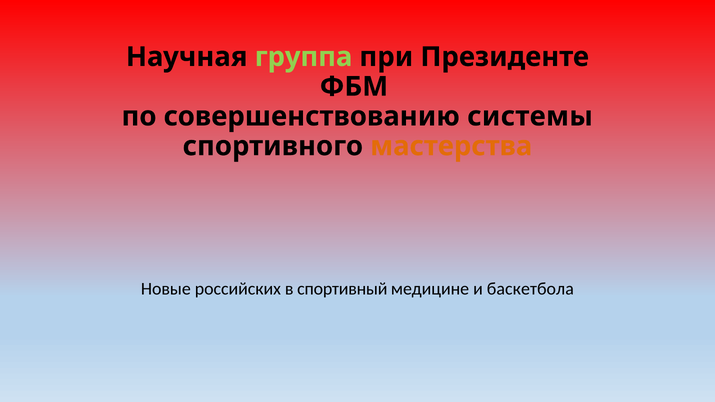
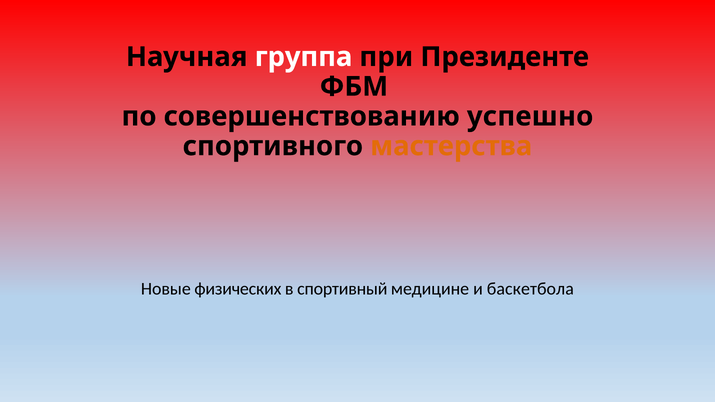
группа colour: light green -> white (303, 57)
системы: системы -> успешно (530, 116)
российских: российских -> физических (238, 289)
